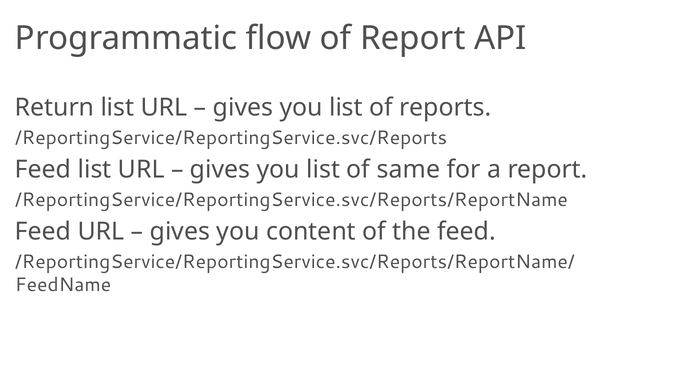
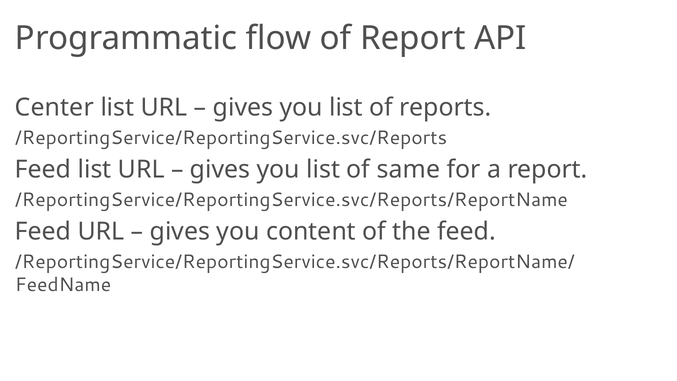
Return: Return -> Center (54, 108)
